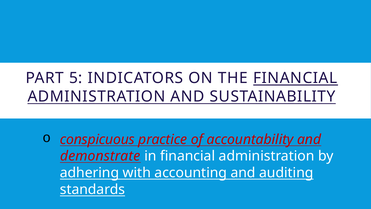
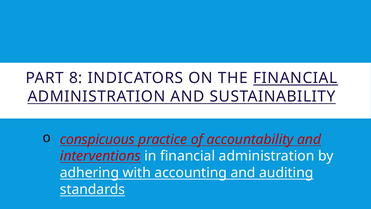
5: 5 -> 8 (76, 78)
demonstrate: demonstrate -> interventions (100, 156)
